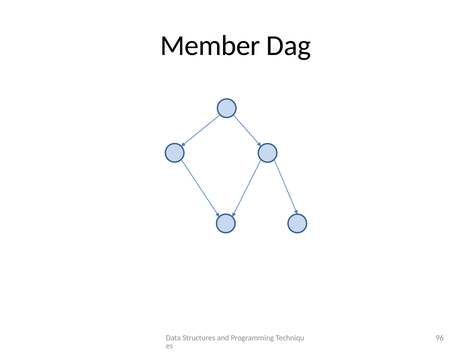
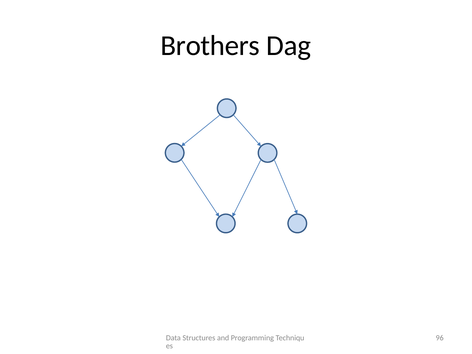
Member: Member -> Brothers (210, 46)
